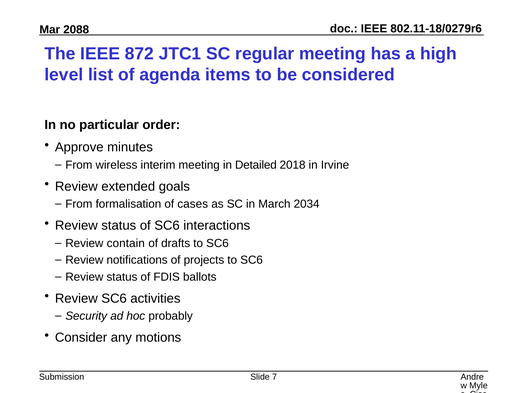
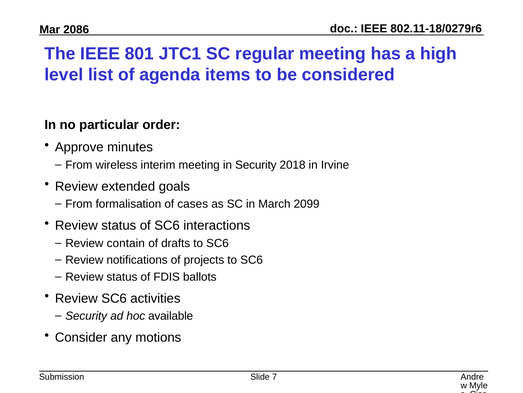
2088: 2088 -> 2086 (76, 30)
872: 872 -> 801 (139, 54)
in Detailed: Detailed -> Security (256, 165)
2034: 2034 -> 2099 (307, 204)
probably: probably -> available (171, 315)
